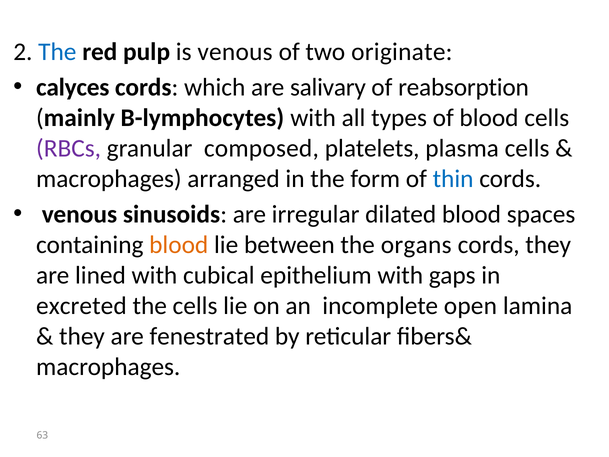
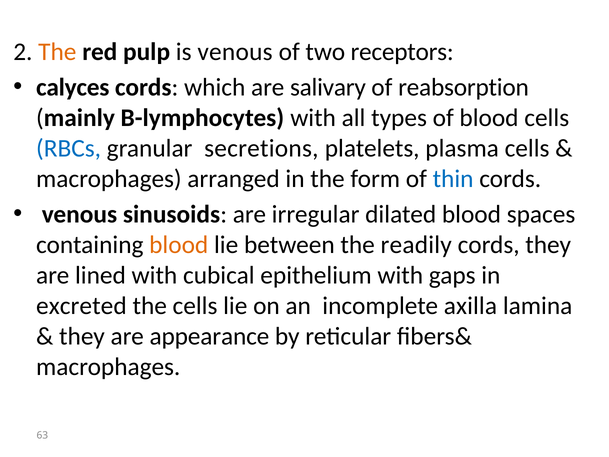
The colour: blue -> orange (57, 52)
originate: originate -> receptors (402, 52)
RBCs colour: purple -> blue (69, 148)
composed: composed -> secretions (261, 148)
organs: organs -> readily (416, 245)
open: open -> axilla (470, 306)
fenestrated: fenestrated -> appearance (209, 336)
